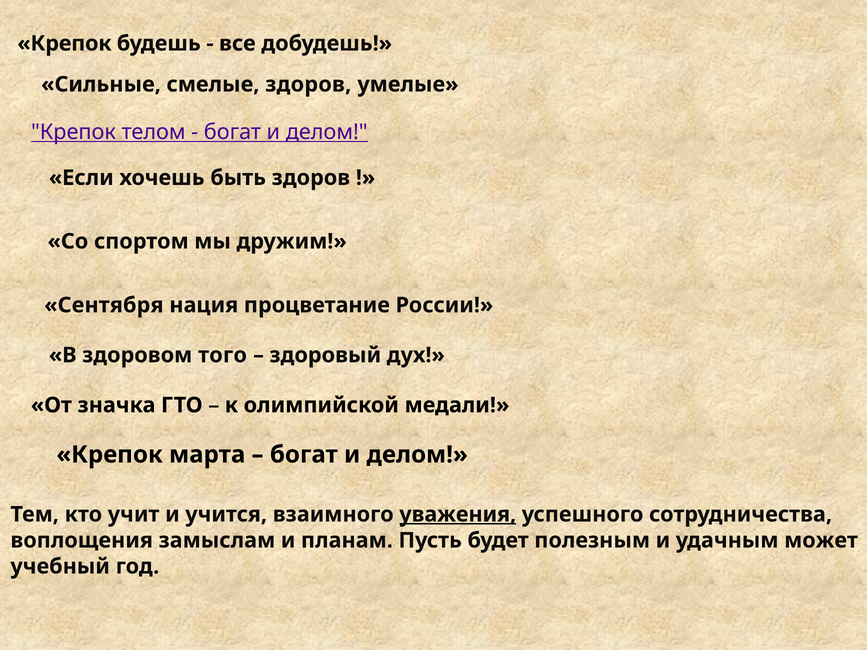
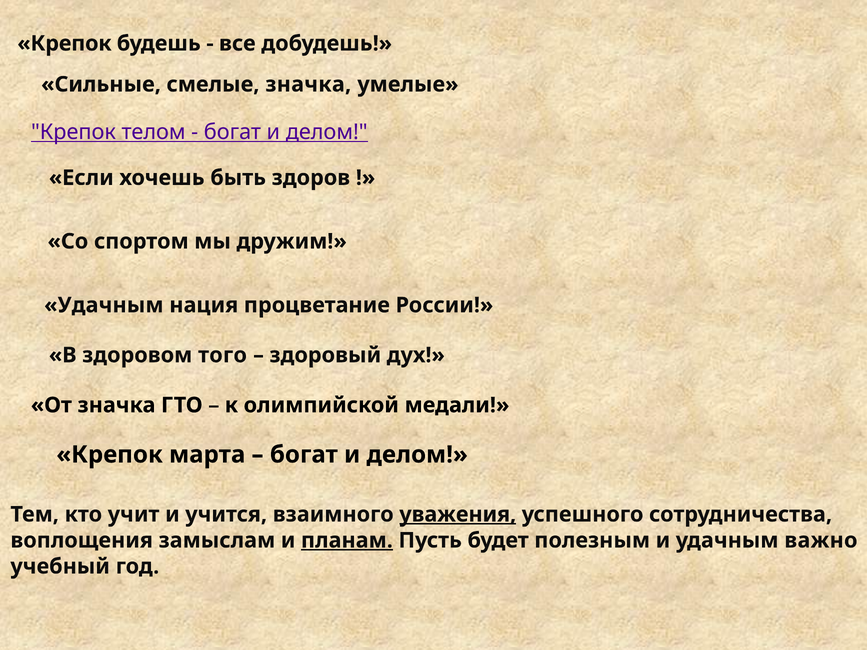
смелые здоров: здоров -> значка (308, 84)
Сентября: Сентября -> Удачным (104, 305)
планам underline: none -> present (347, 541)
может: может -> важно (821, 541)
